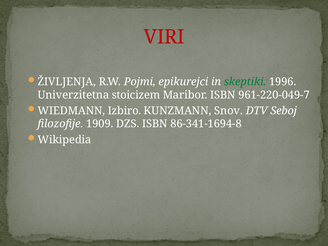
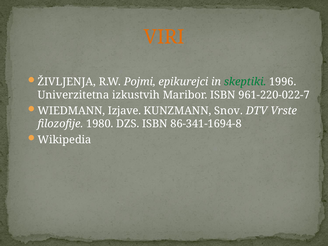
VIRI colour: red -> orange (164, 37)
stoicizem: stoicizem -> izkustvih (136, 95)
961-220-049-7: 961-220-049-7 -> 961-220-022-7 (274, 95)
Izbiro: Izbiro -> Izjave (125, 111)
Seboj: Seboj -> Vrste (284, 111)
1909: 1909 -> 1980 (100, 124)
